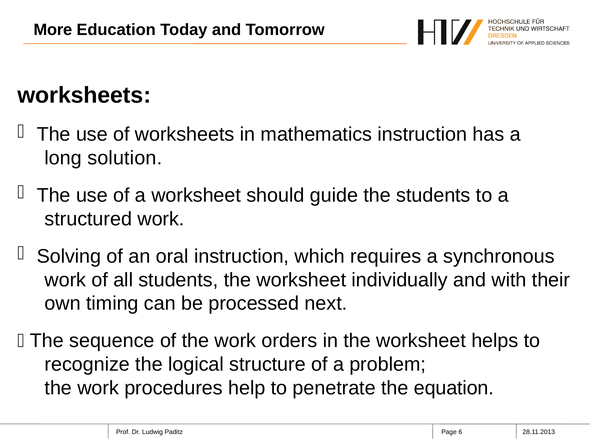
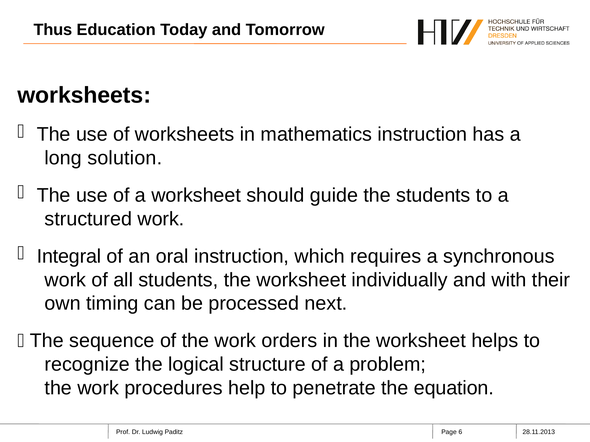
More: More -> Thus (53, 30)
Solving: Solving -> Integral (69, 257)
